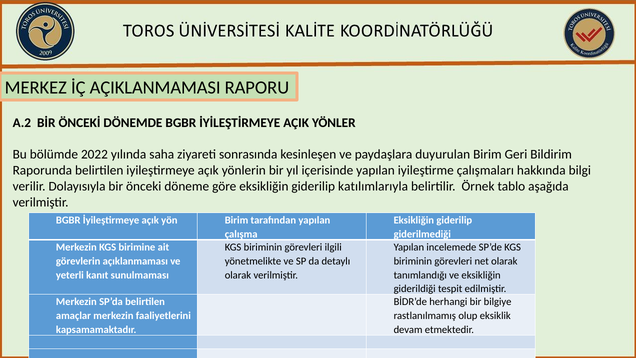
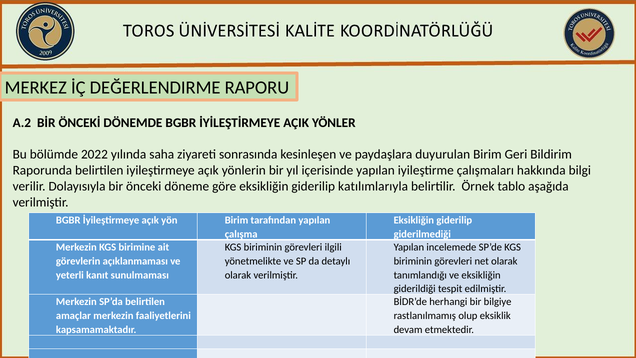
AÇIKLANMAMASI: AÇIKLANMAMASI -> DEĞERLENDIRME (155, 88)
